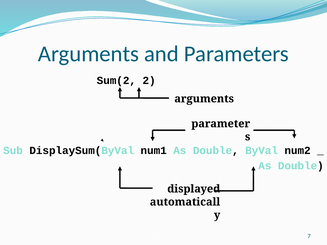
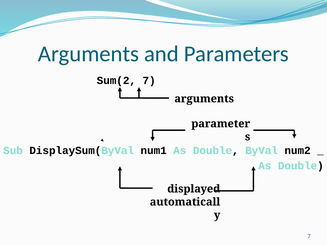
Sum(2 2: 2 -> 7 (149, 81)
